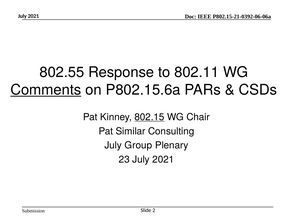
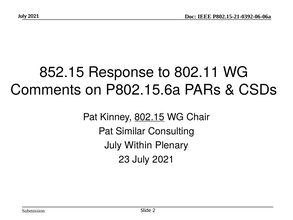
802.55: 802.55 -> 852.15 (62, 72)
Comments underline: present -> none (46, 90)
Group: Group -> Within (138, 145)
